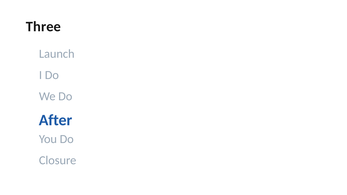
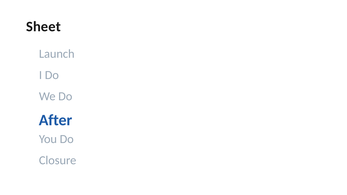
Three: Three -> Sheet (43, 27)
